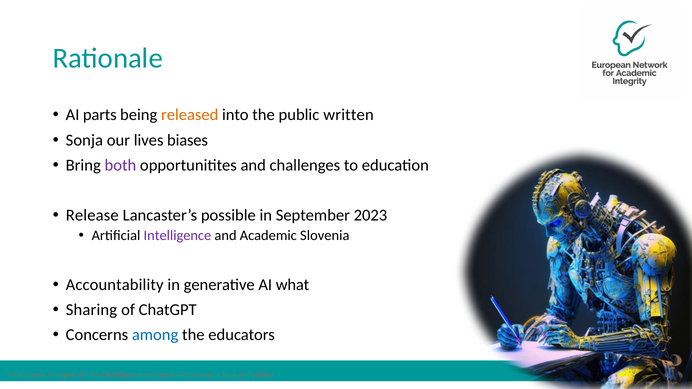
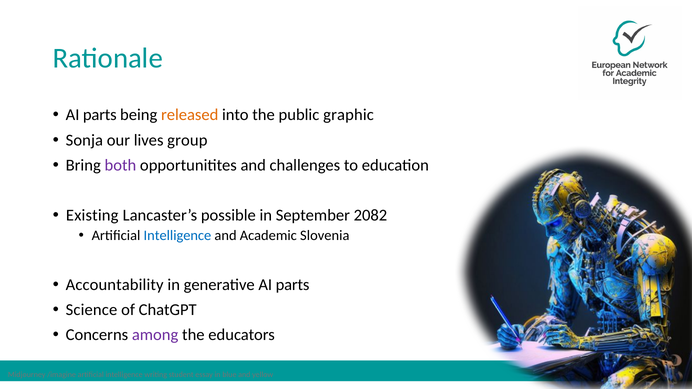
written: written -> graphic (349, 115)
biases: biases -> group (187, 140)
Release: Release -> Existing (92, 215)
2023: 2023 -> 2082 (370, 215)
Intelligence colour: purple -> blue (177, 236)
generative AI what: what -> parts (293, 285)
Sharing: Sharing -> Science (91, 310)
among colour: blue -> purple (155, 335)
